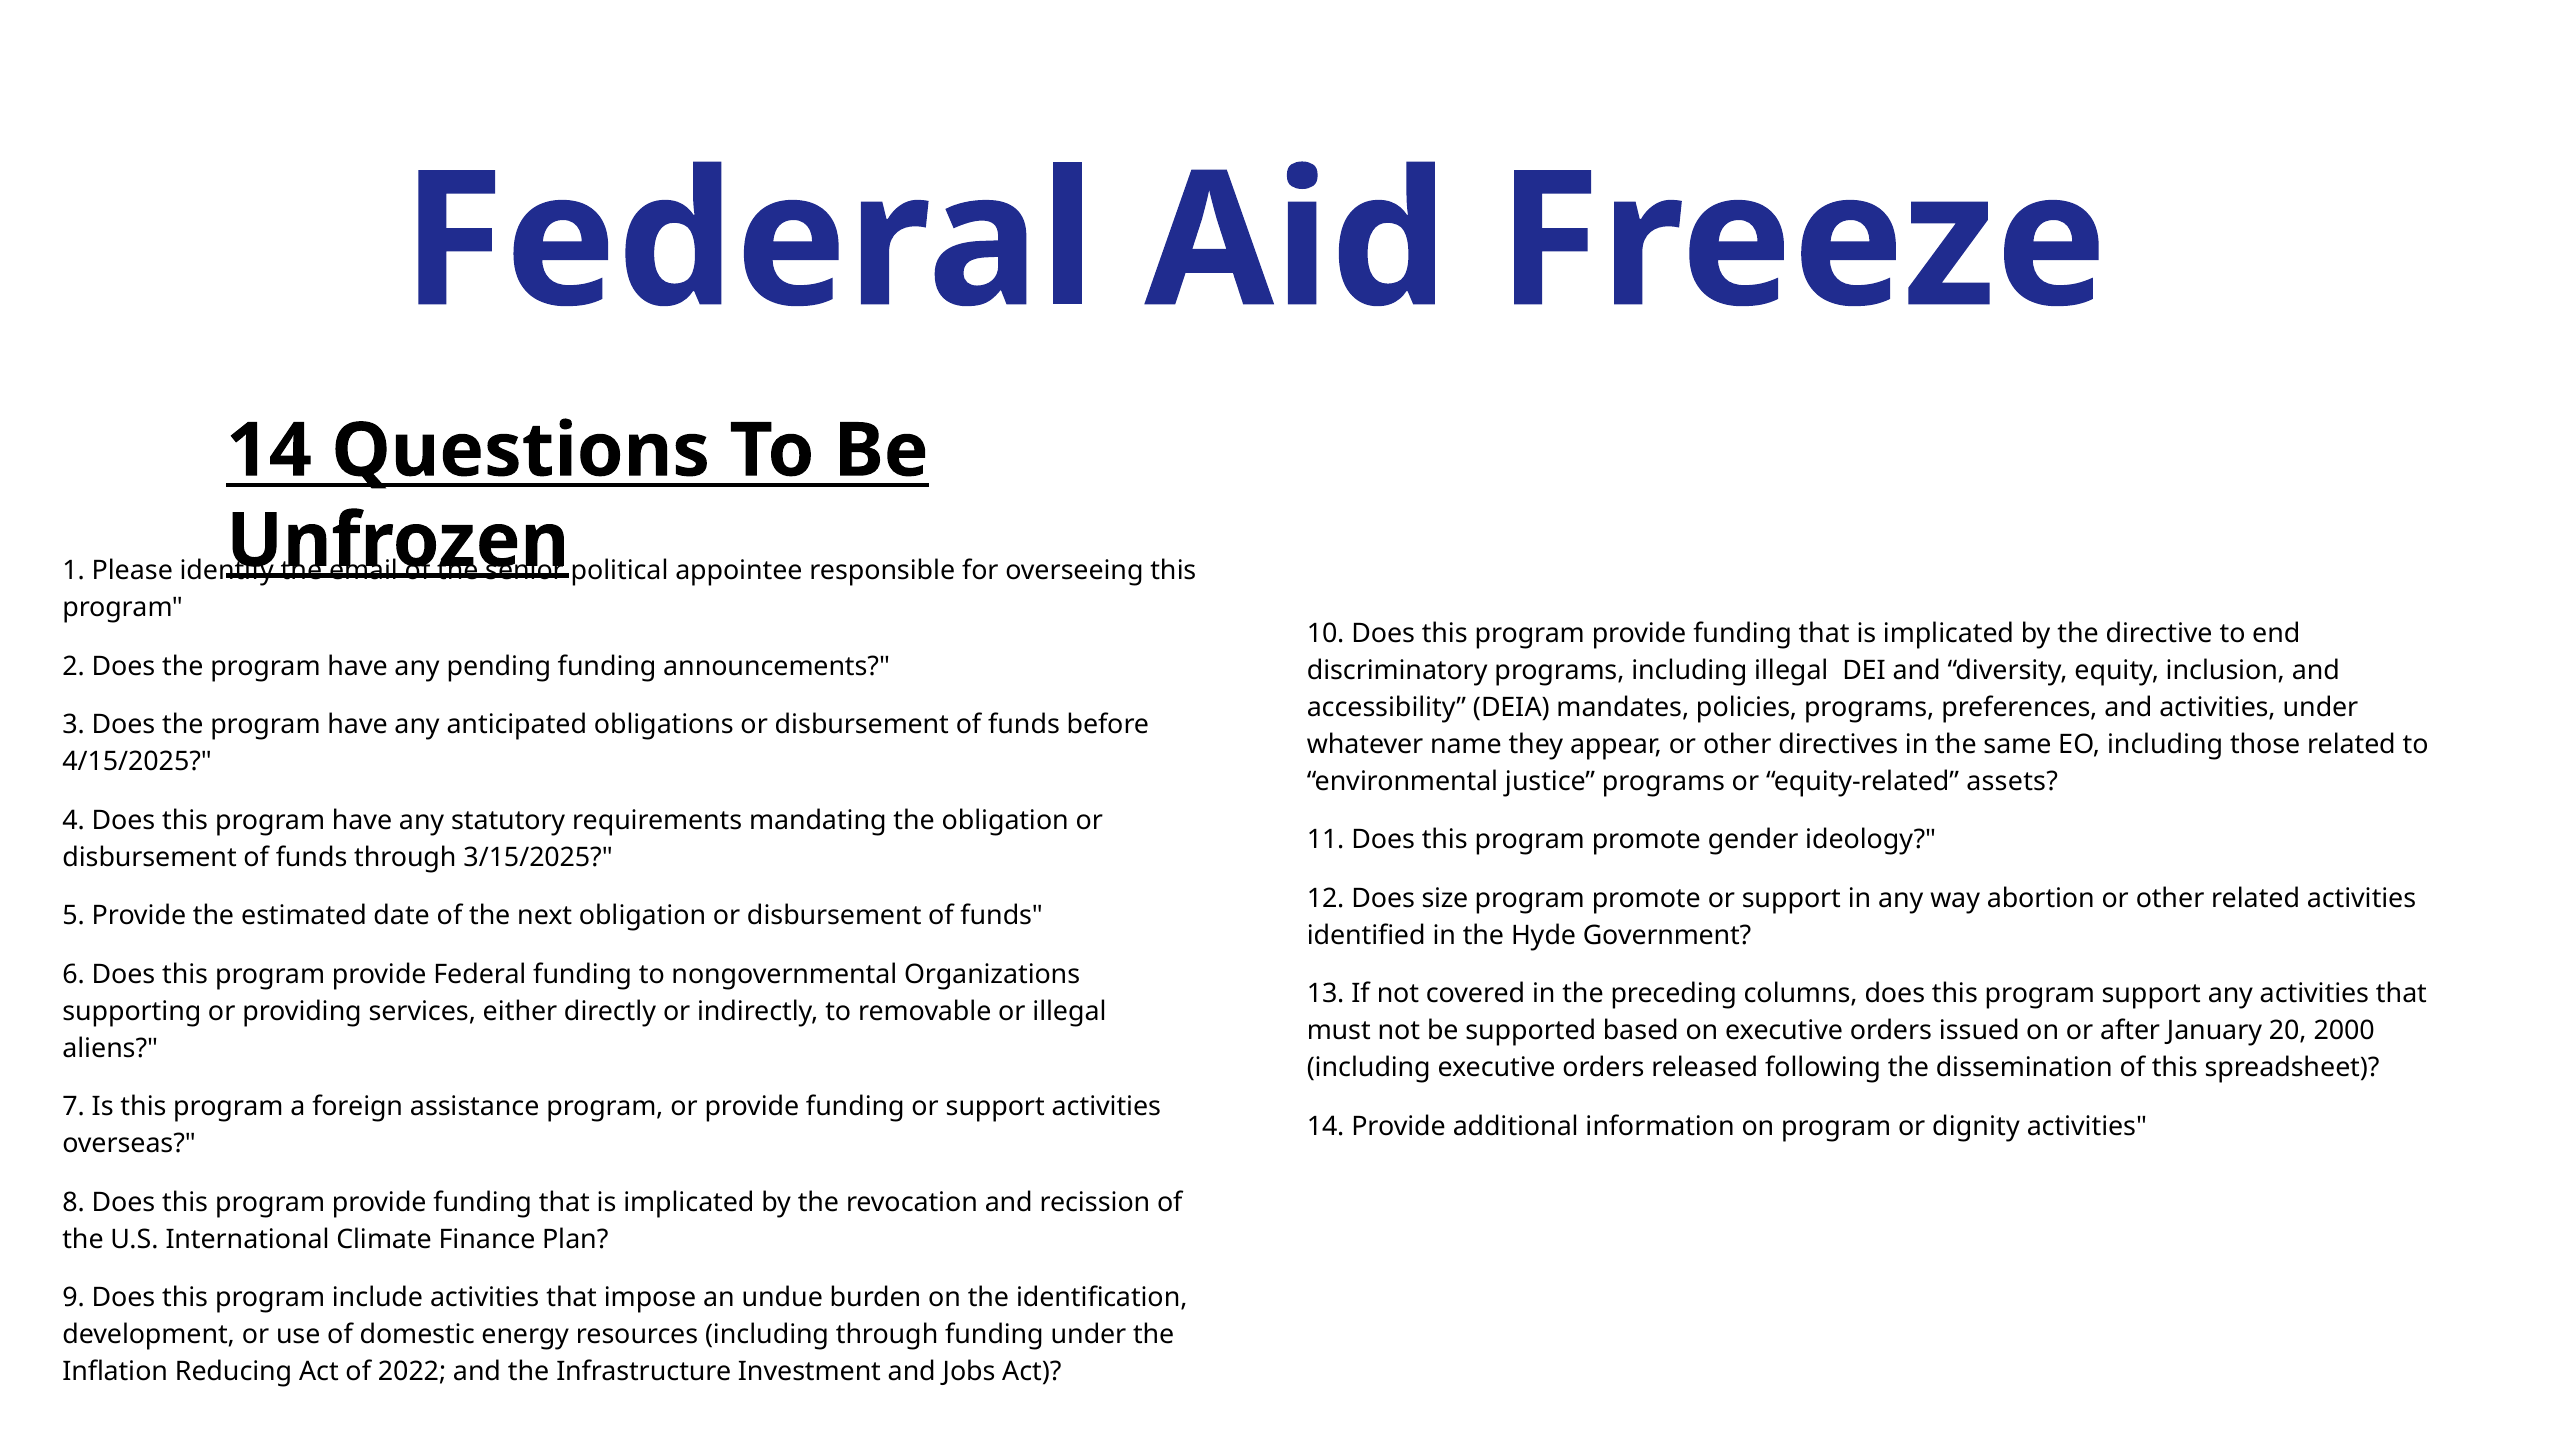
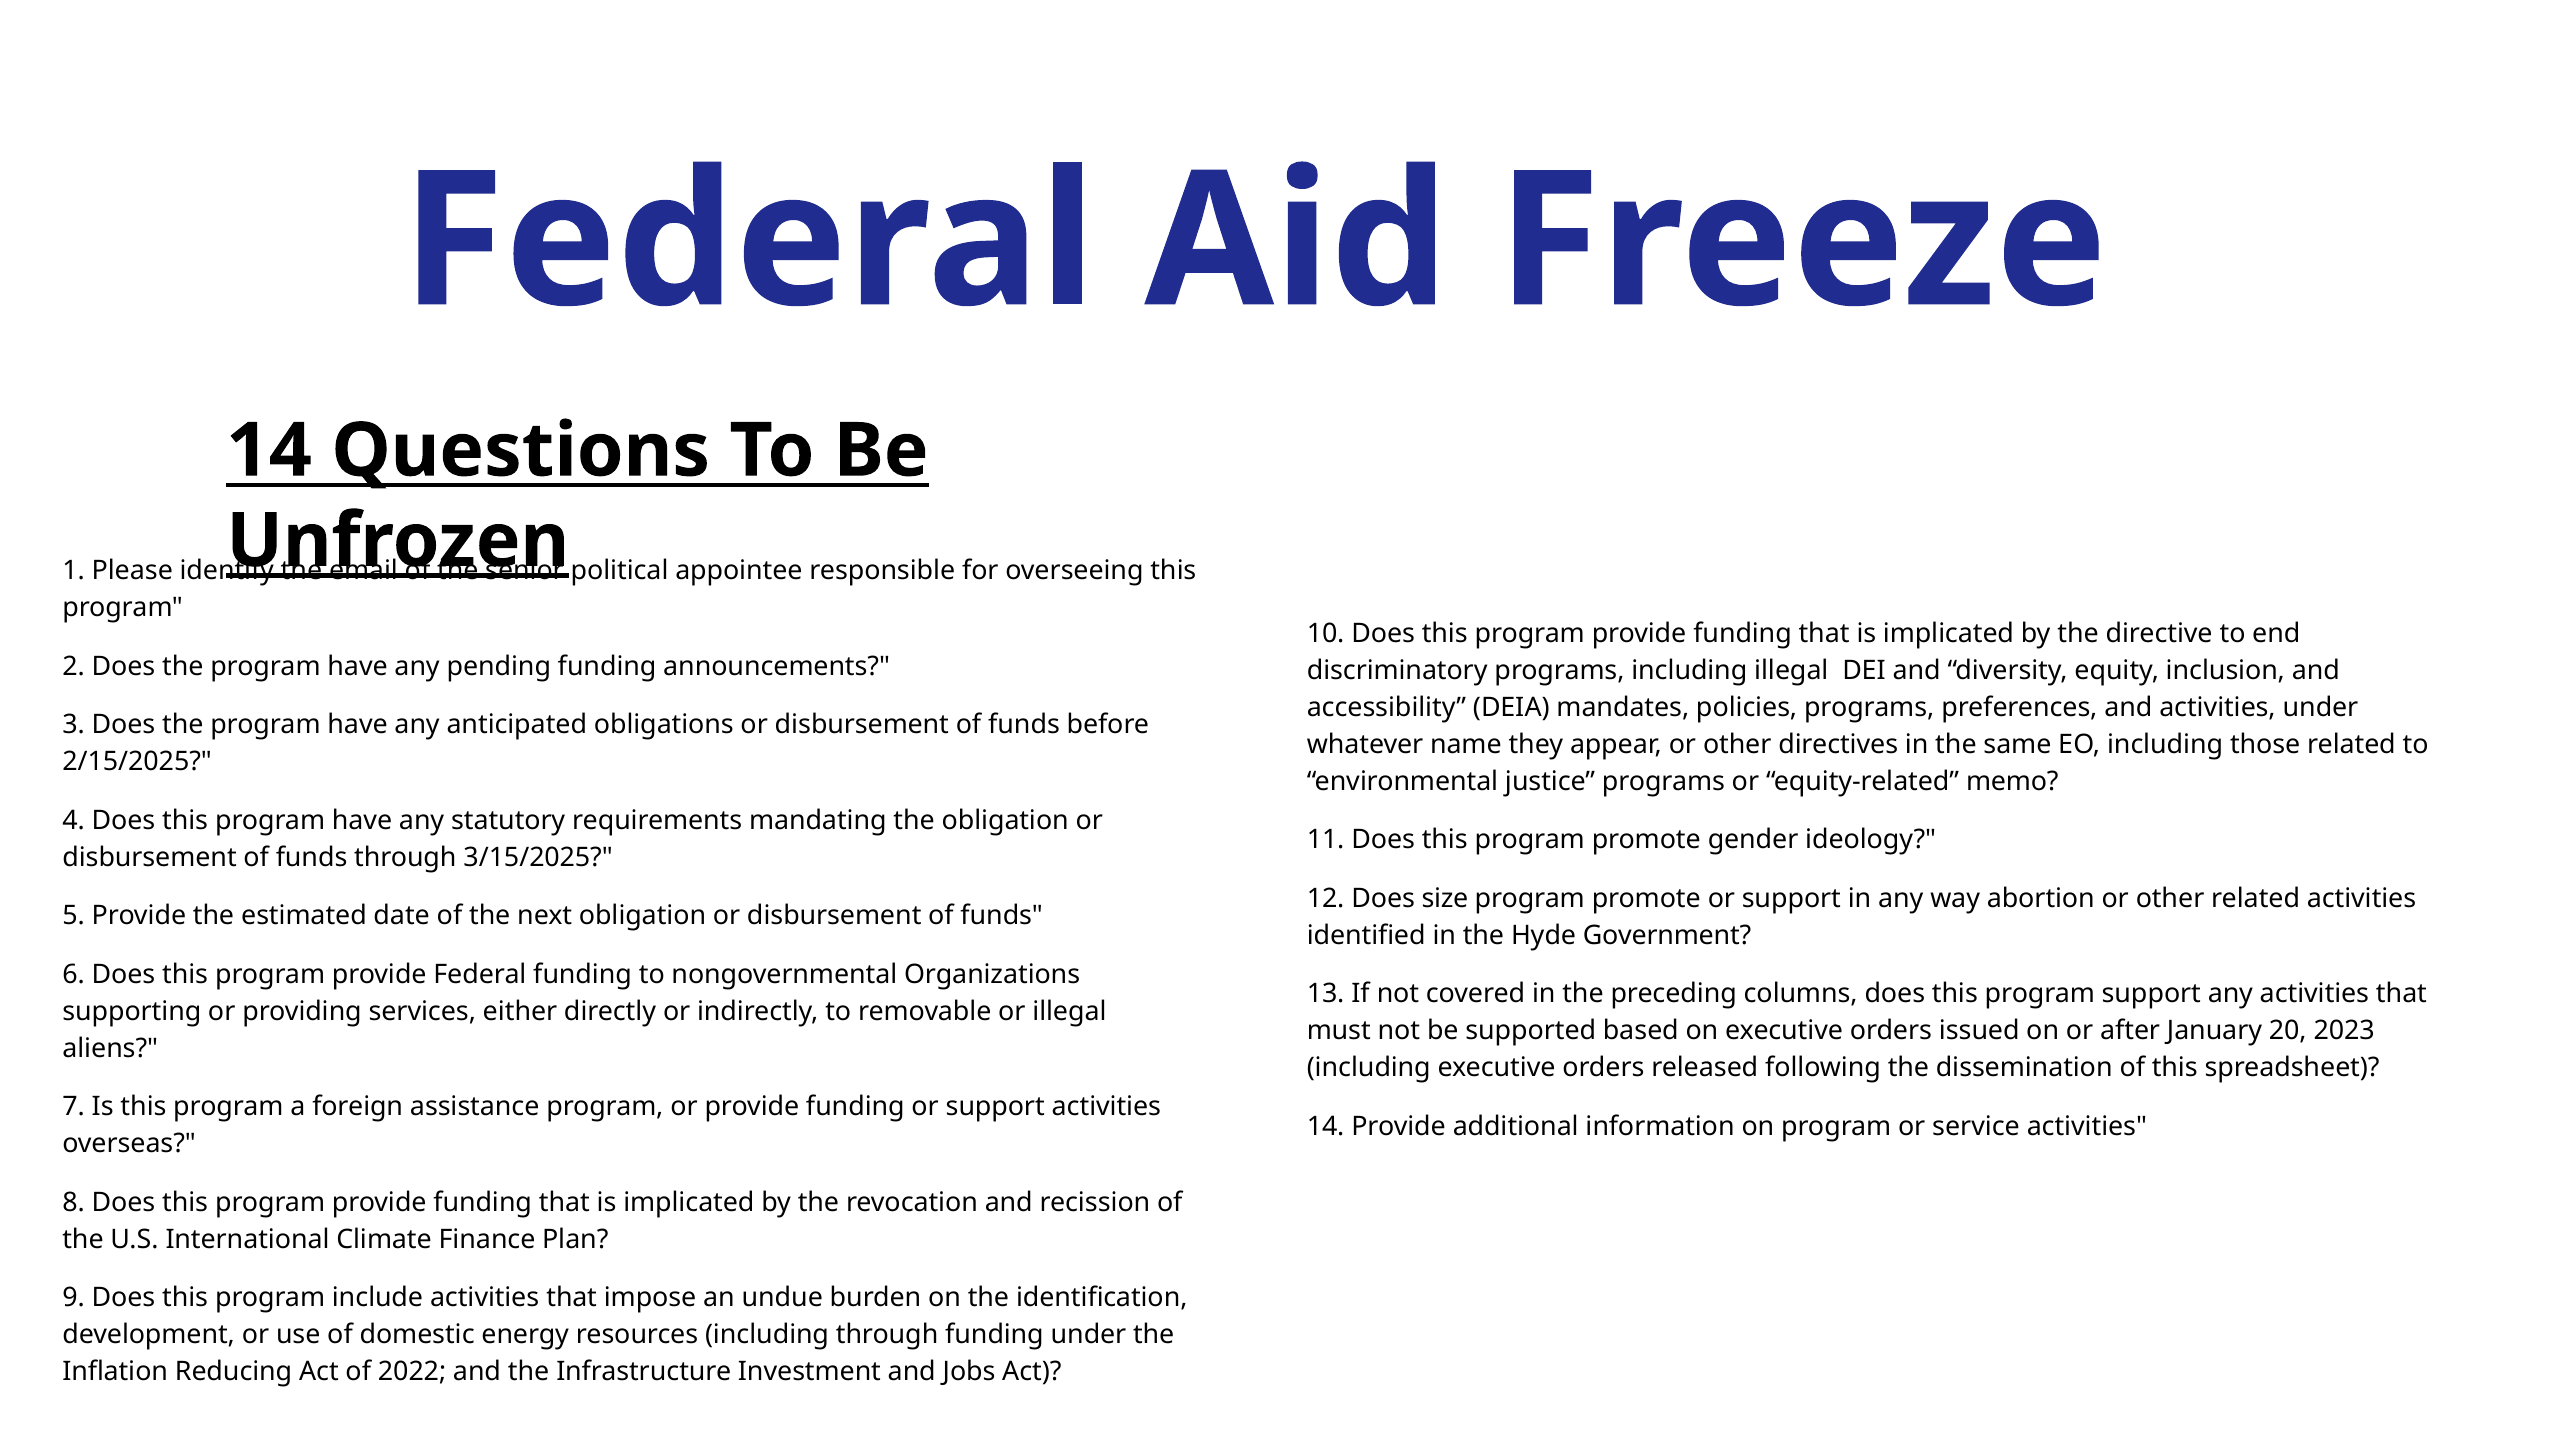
4/15/2025: 4/15/2025 -> 2/15/2025 (137, 762)
assets: assets -> memo (2012, 782)
2000: 2000 -> 2023 (2344, 1031)
dignity: dignity -> service (1976, 1127)
